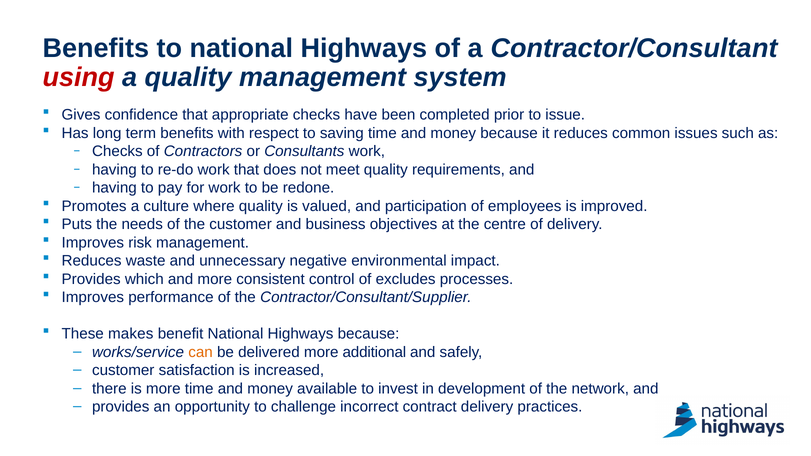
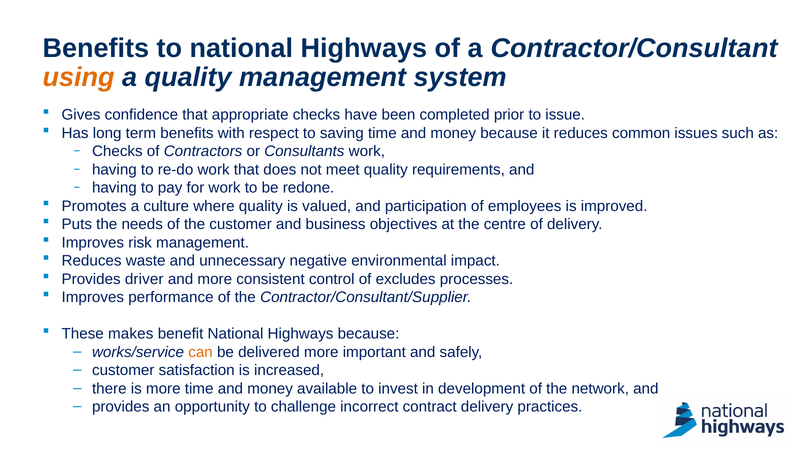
using colour: red -> orange (79, 77)
which: which -> driver (144, 279)
additional: additional -> important (374, 352)
